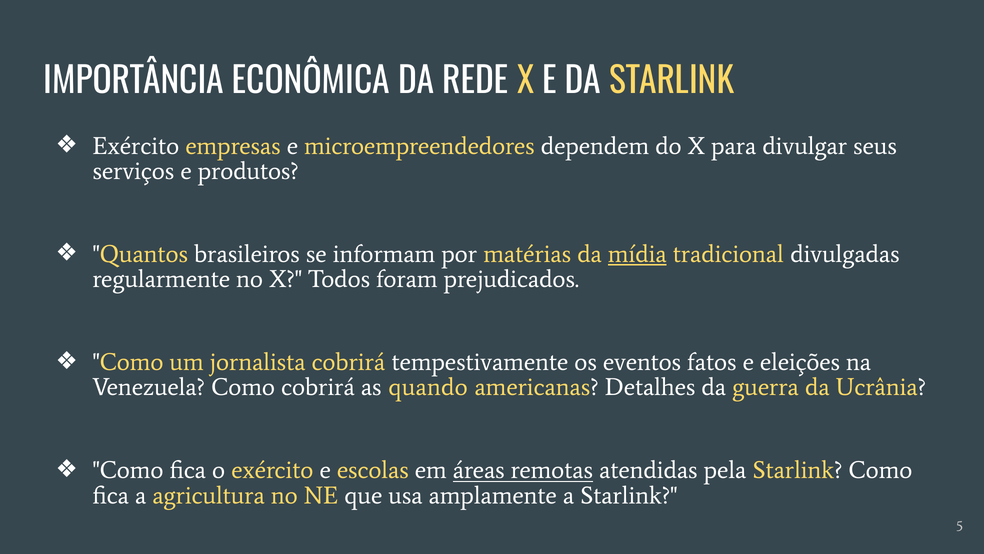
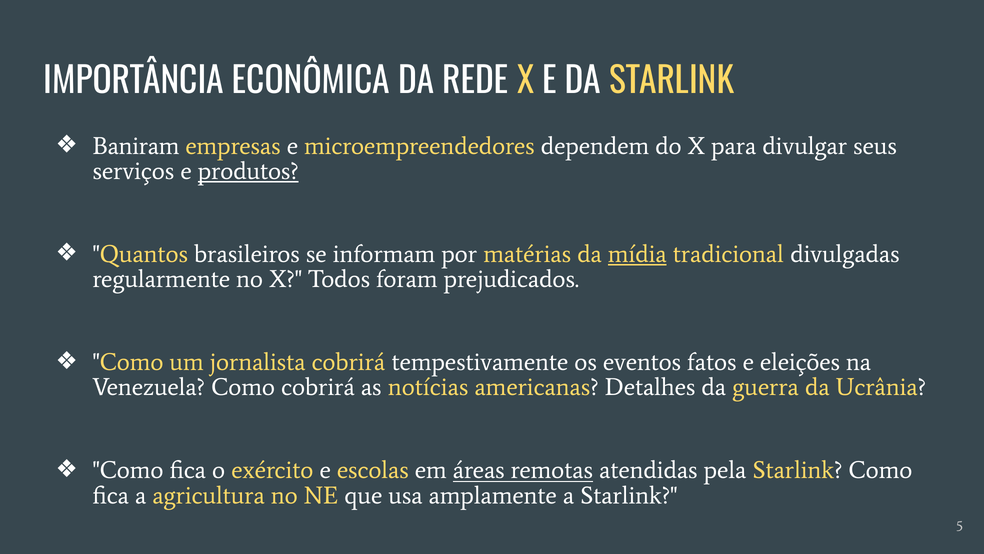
Exército: Exército -> Baniram (136, 146)
produtos underline: none -> present (248, 171)
quando: quando -> notícias (428, 387)
